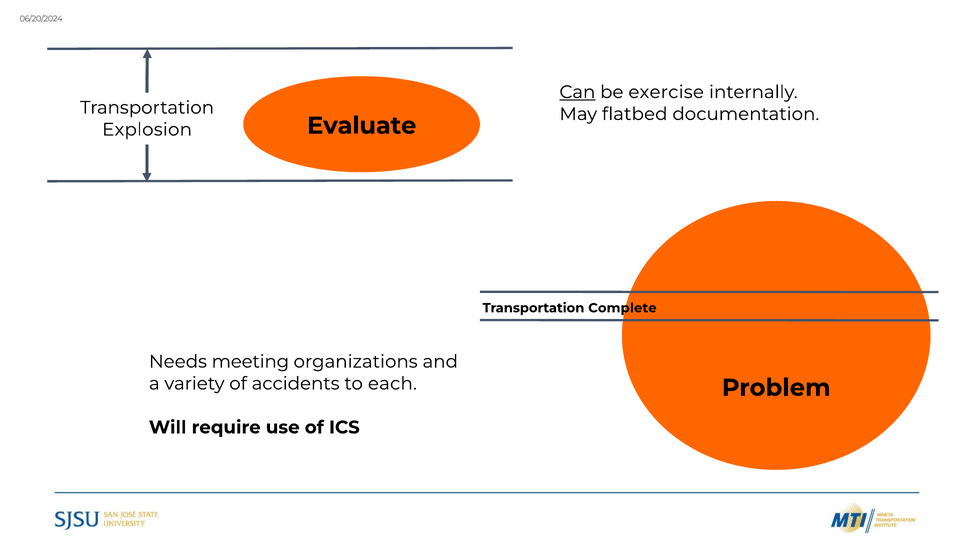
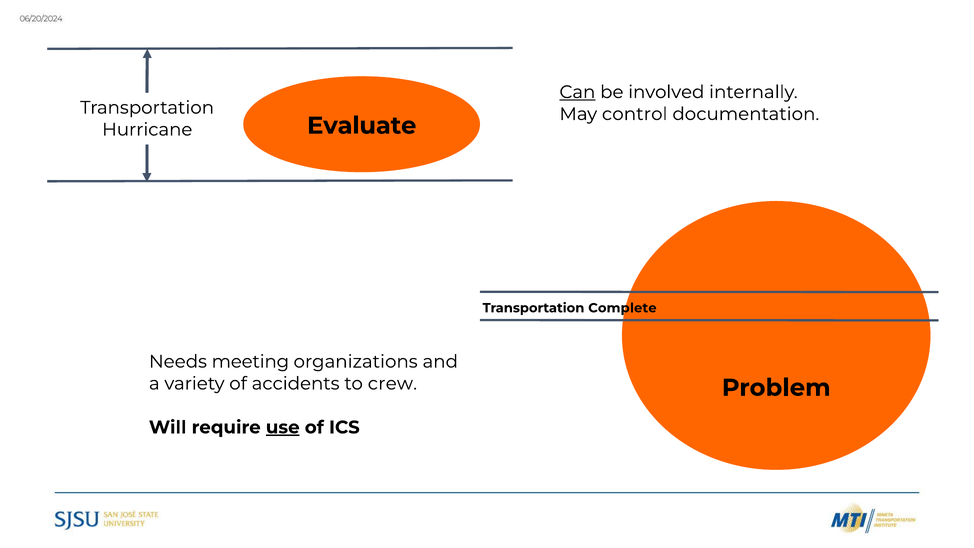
exercise: exercise -> involved (666, 92)
flatbed: flatbed -> control (635, 114)
Explosion: Explosion -> Hurricane (147, 130)
each: each -> crew (392, 383)
use underline: none -> present (283, 427)
